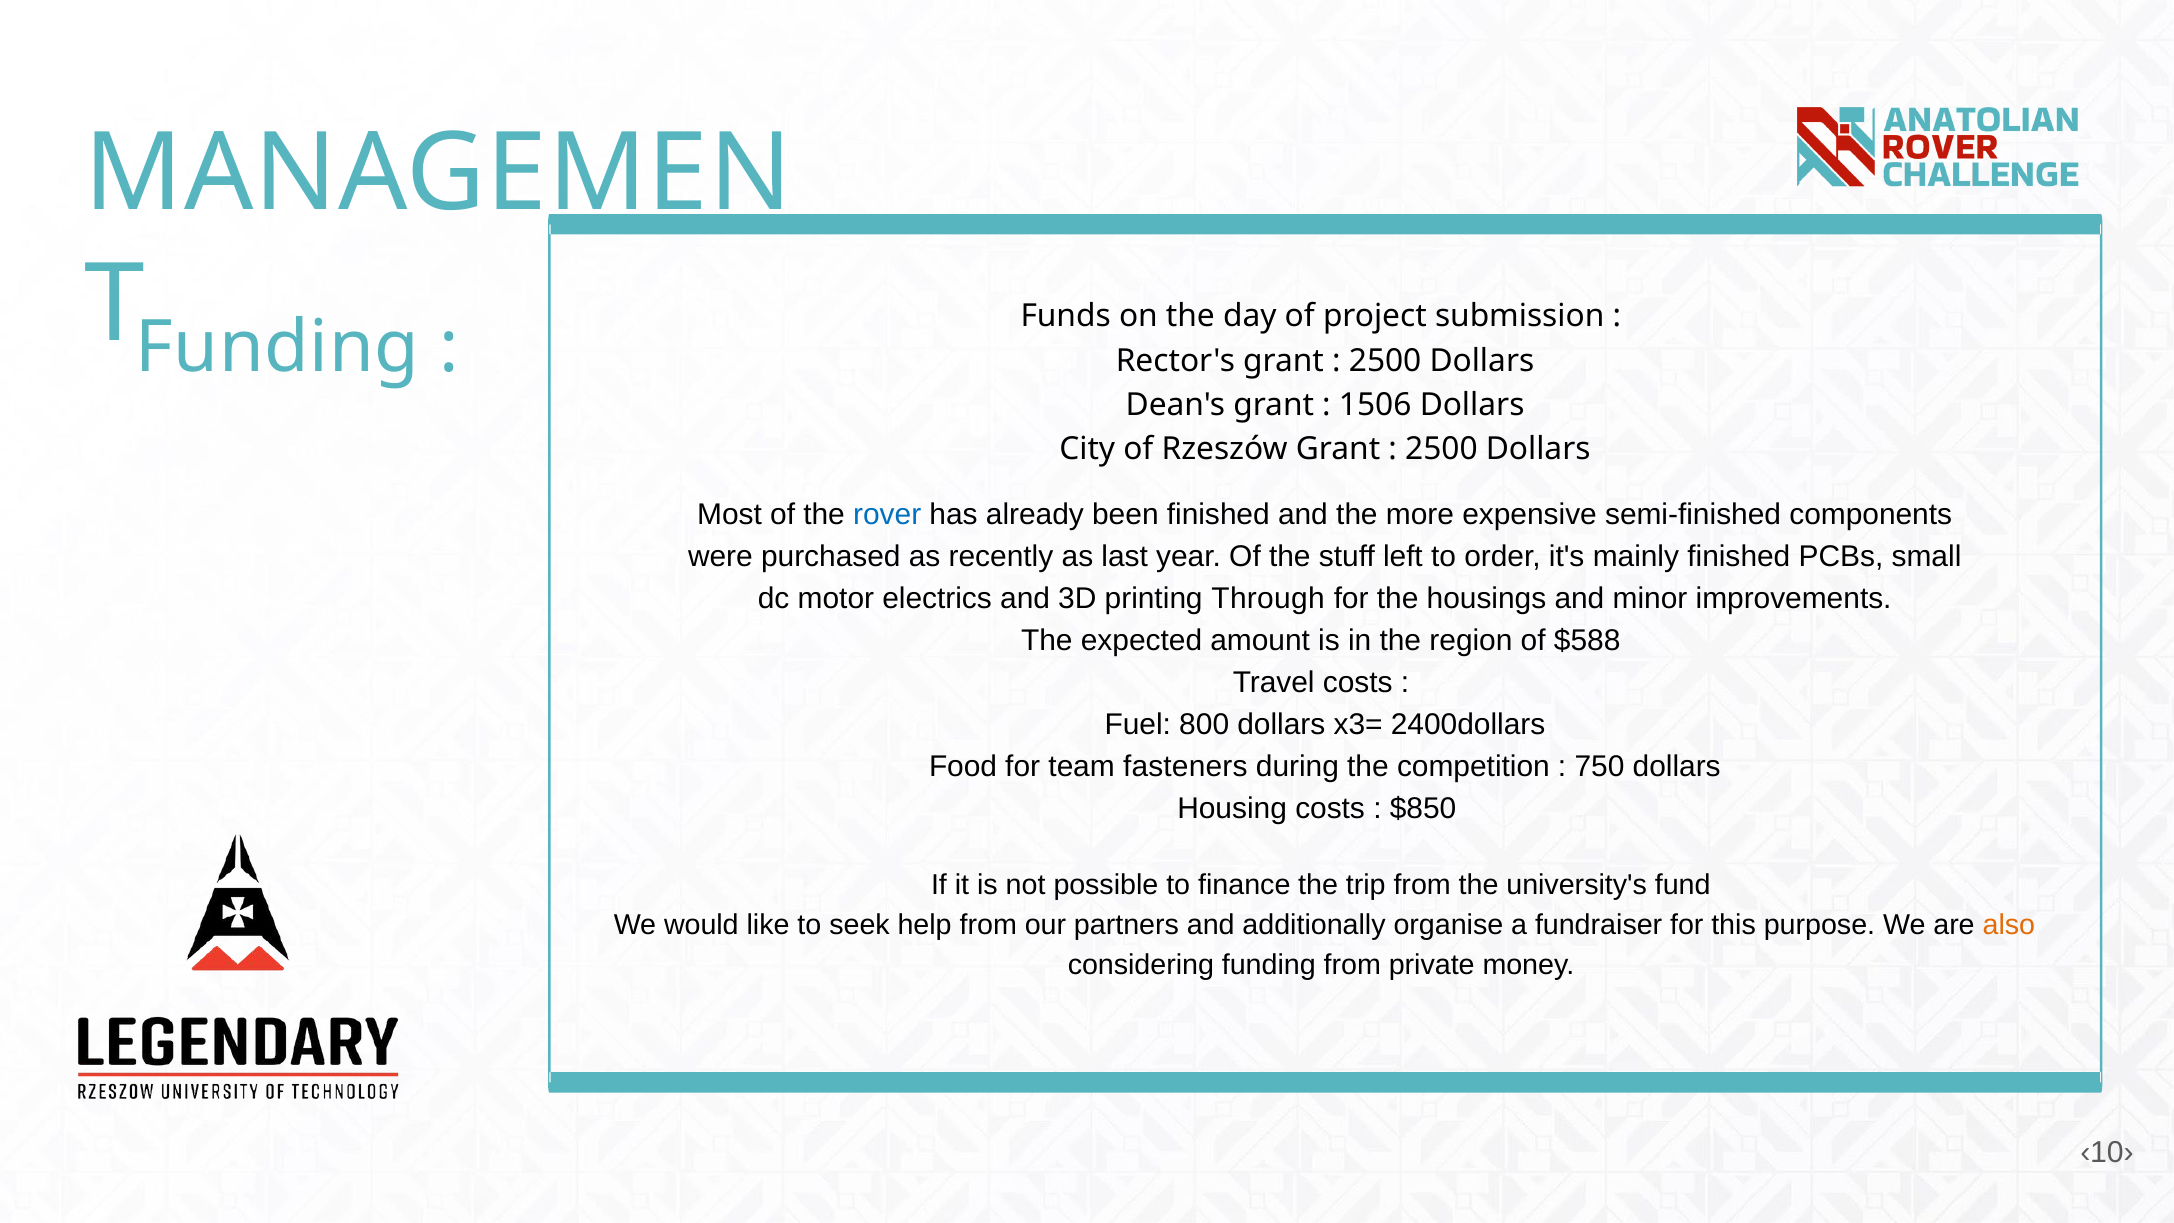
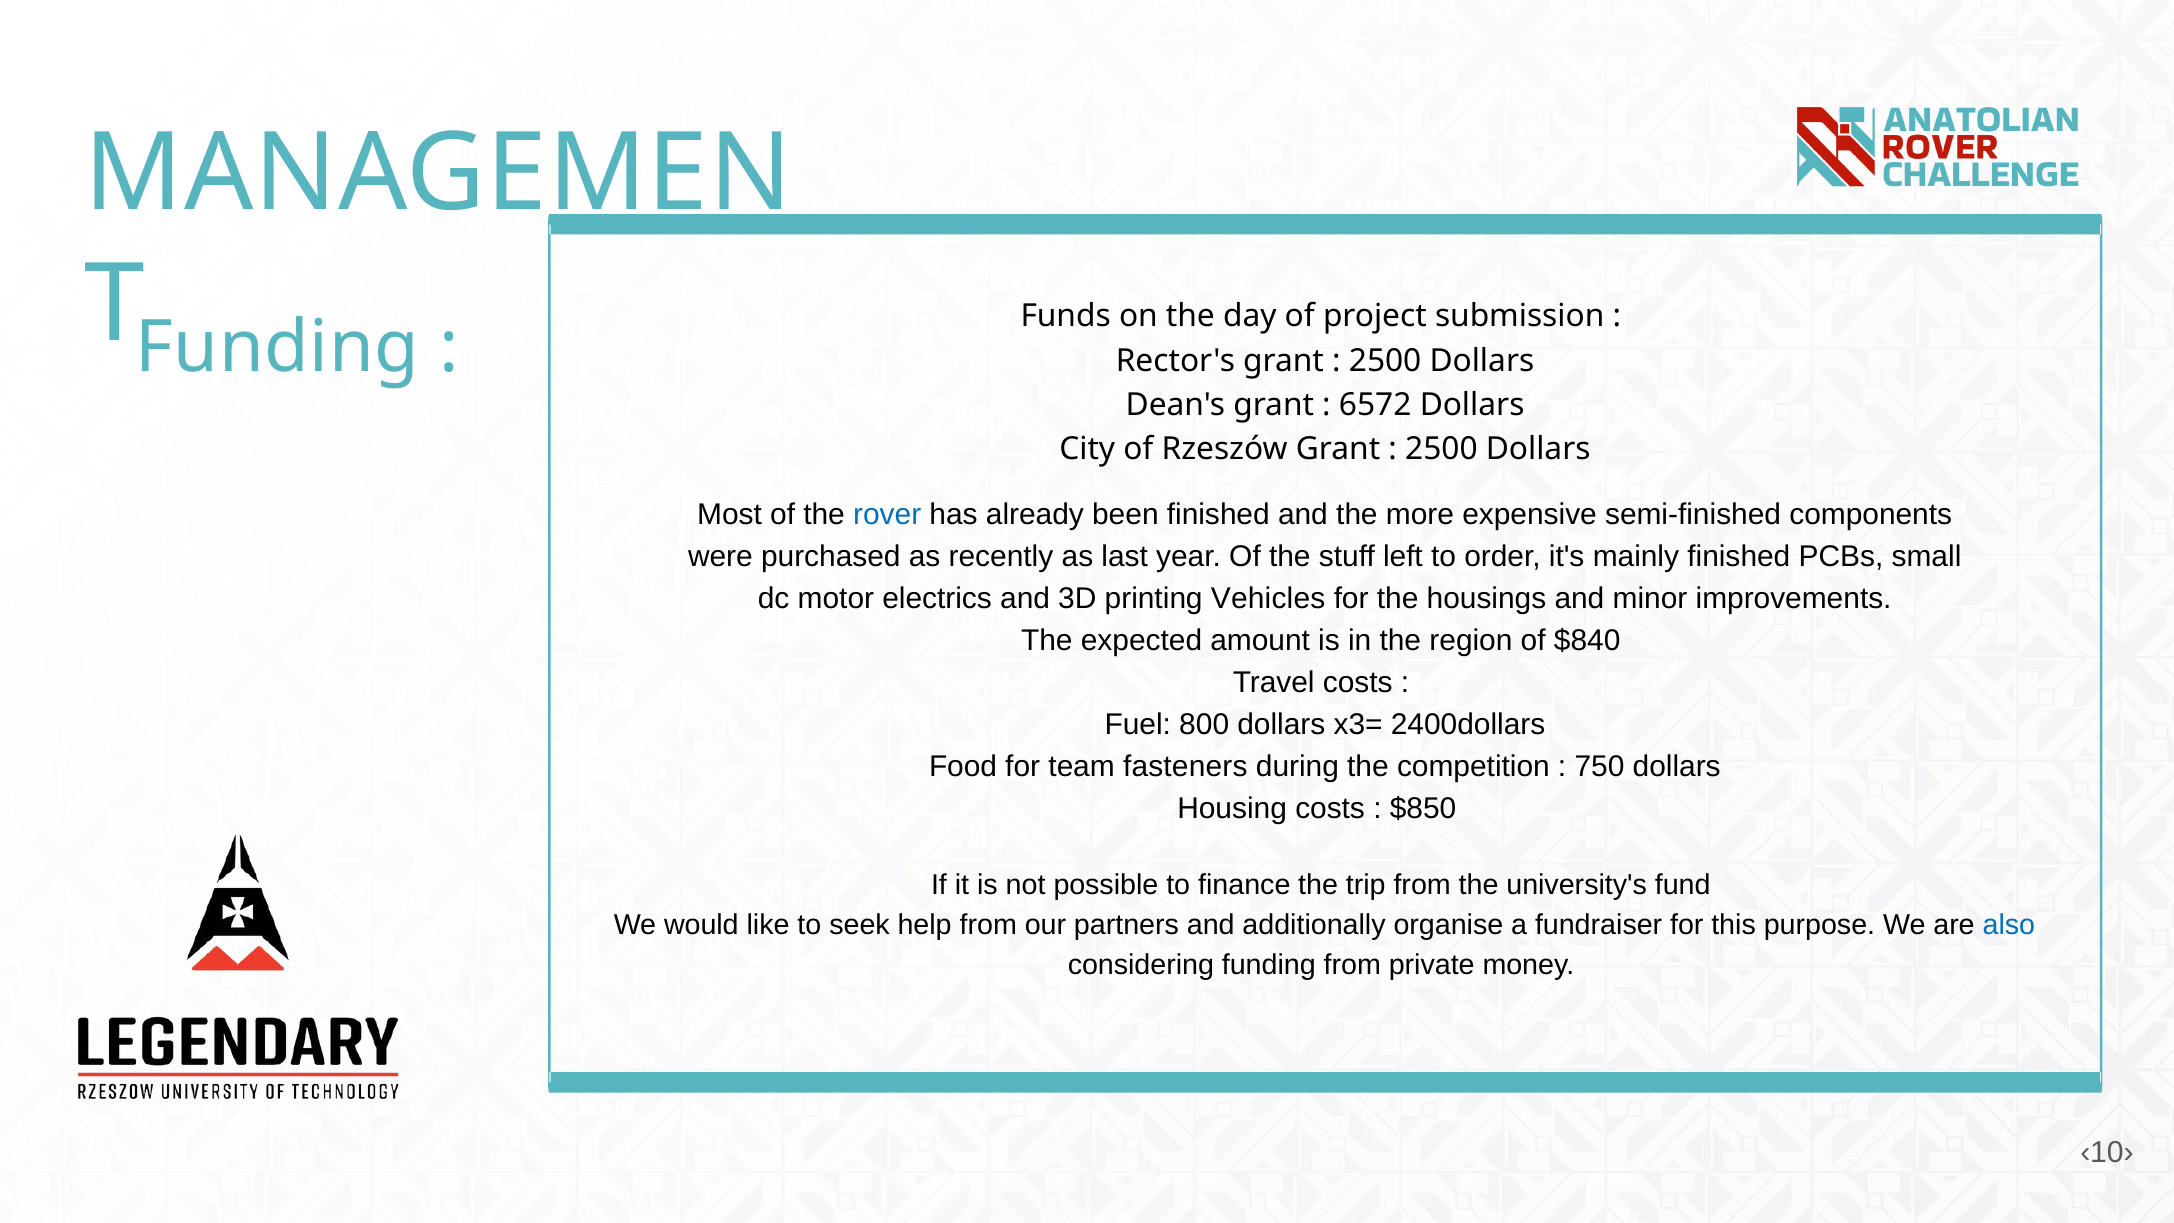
1506: 1506 -> 6572 (1375, 405)
Through: Through -> Vehicles (1268, 599)
$588: $588 -> $840 (1587, 640)
also colour: orange -> blue (2009, 925)
